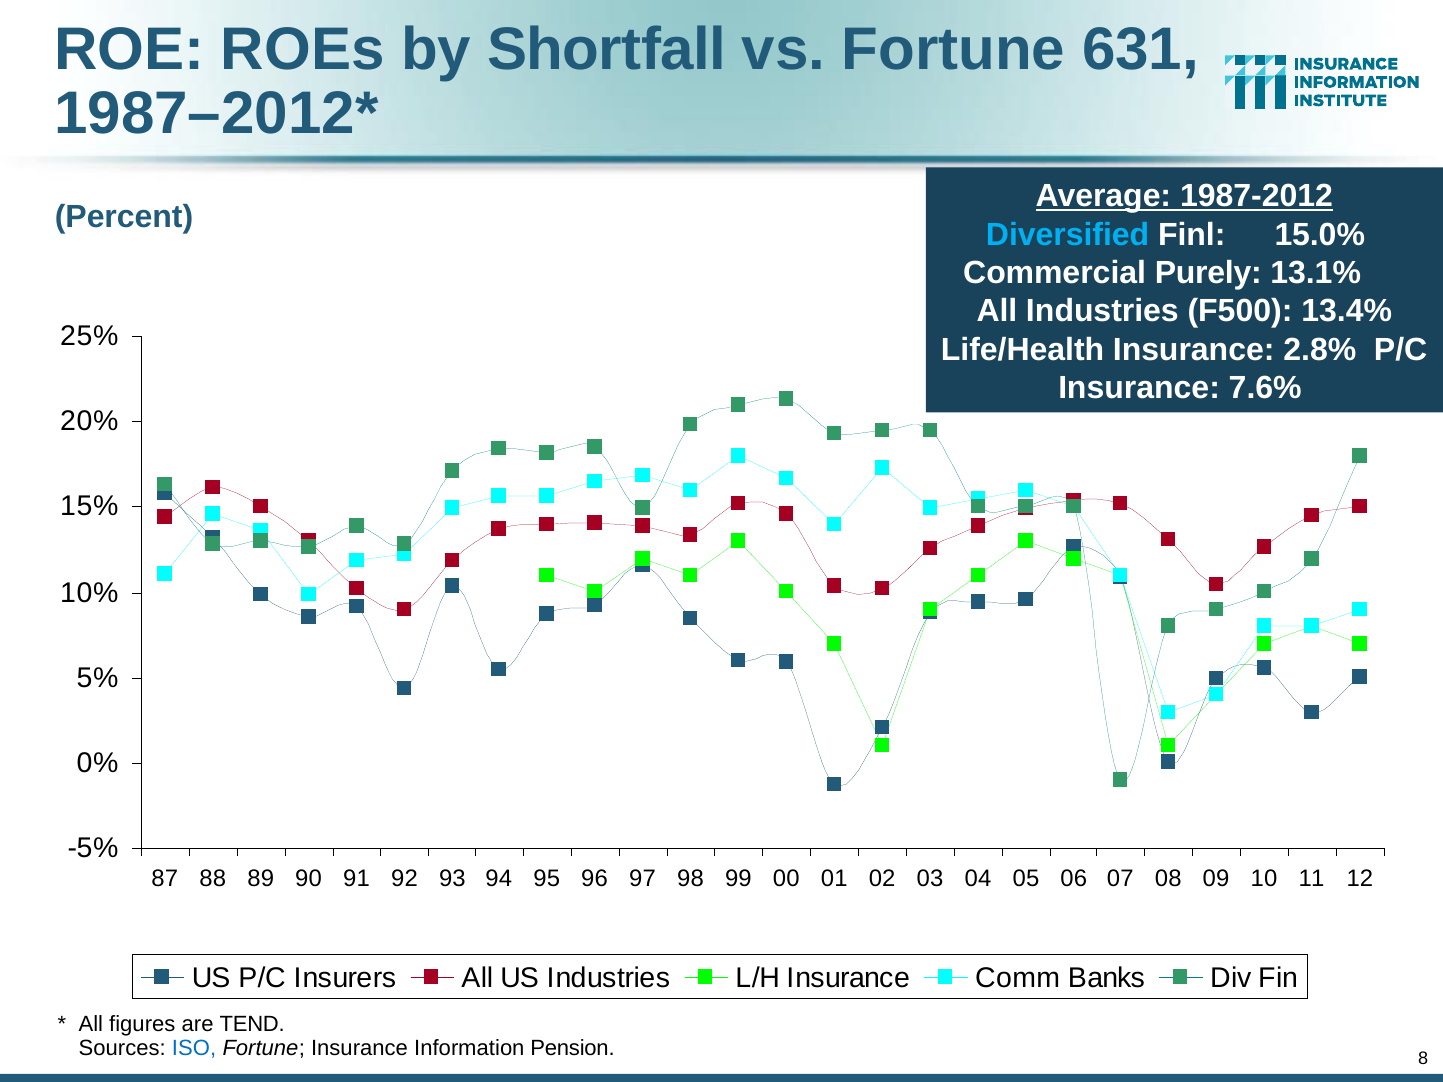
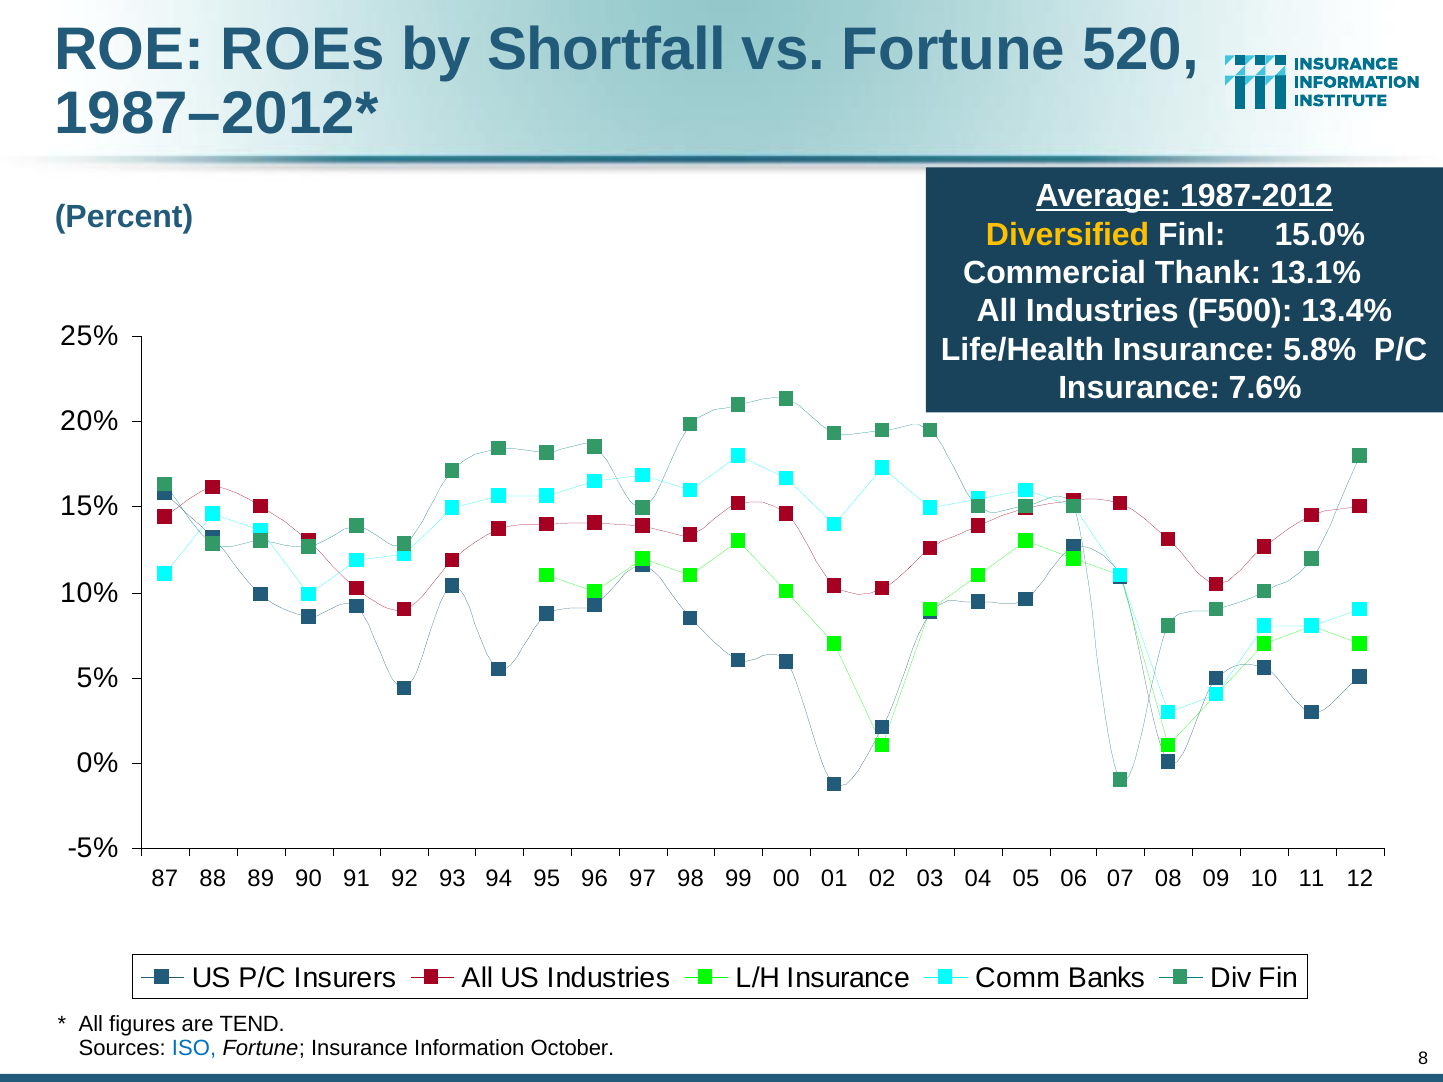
631: 631 -> 520 (1141, 49)
Diversified colour: light blue -> yellow (1068, 235)
Purely: Purely -> Thank (1208, 273)
2.8%: 2.8% -> 5.8% (1320, 350)
Pension: Pension -> October (572, 1049)
